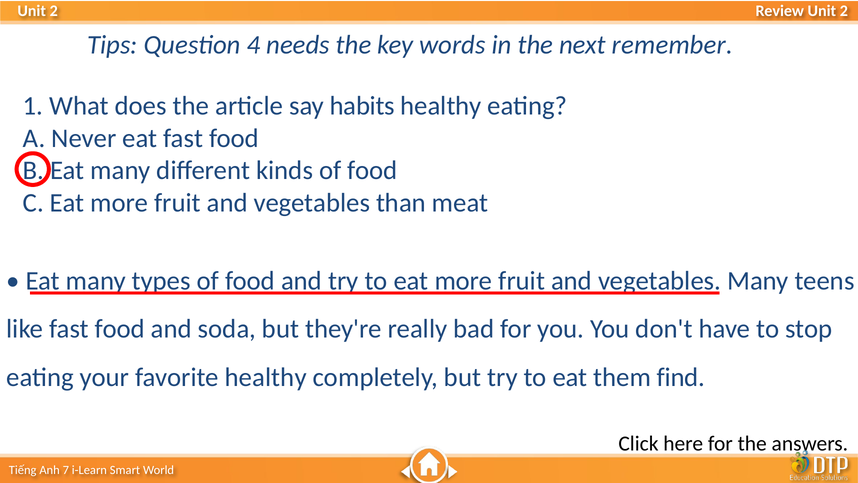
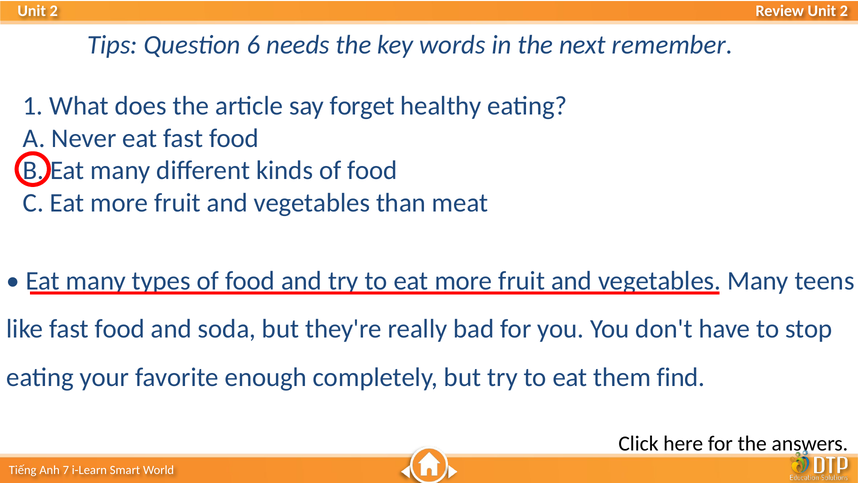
4: 4 -> 6 (253, 45)
habits: habits -> forget (362, 106)
favorite healthy: healthy -> enough (266, 377)
